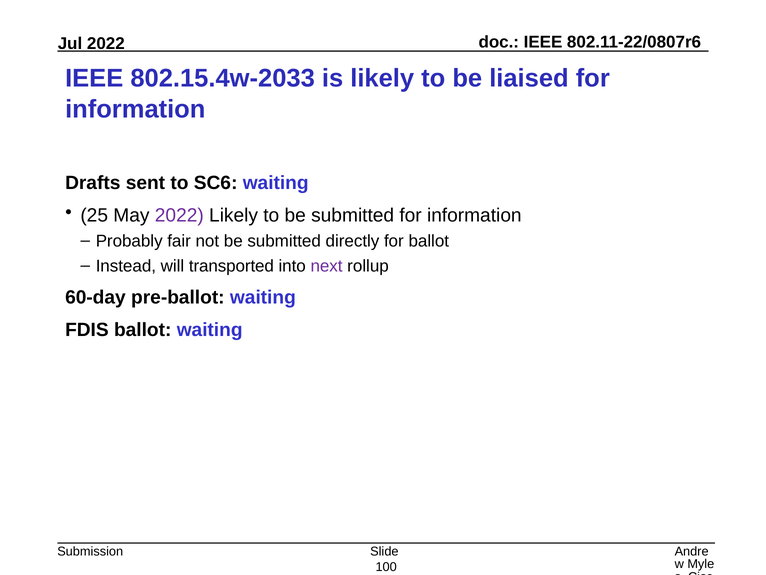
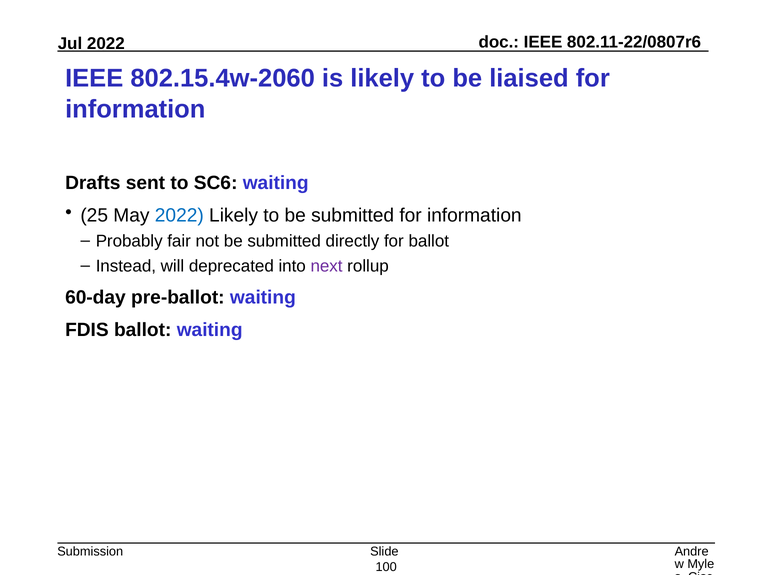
802.15.4w-2033: 802.15.4w-2033 -> 802.15.4w-2060 (223, 78)
2022 colour: purple -> blue (179, 215)
transported: transported -> deprecated (231, 266)
